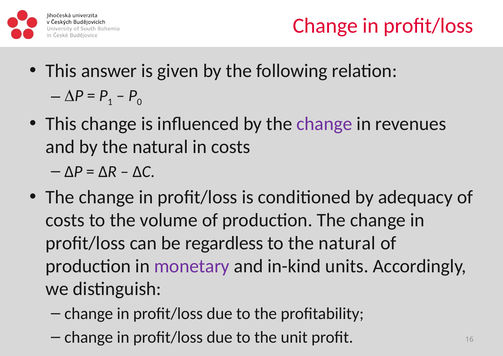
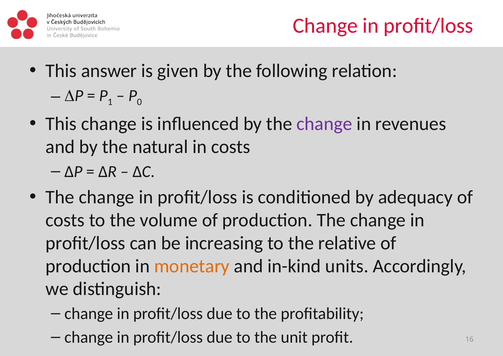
regardless: regardless -> increasing (224, 243)
to the natural: natural -> relative (347, 243)
monetary colour: purple -> orange (192, 266)
